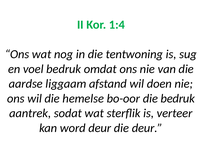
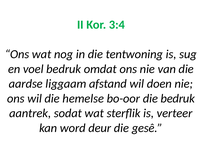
1:4: 1:4 -> 3:4 (117, 25)
die deur: deur -> gesê (147, 128)
